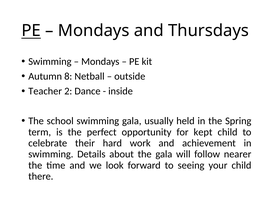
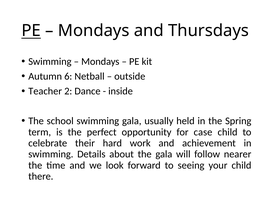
8: 8 -> 6 (68, 76)
kept: kept -> case (203, 132)
